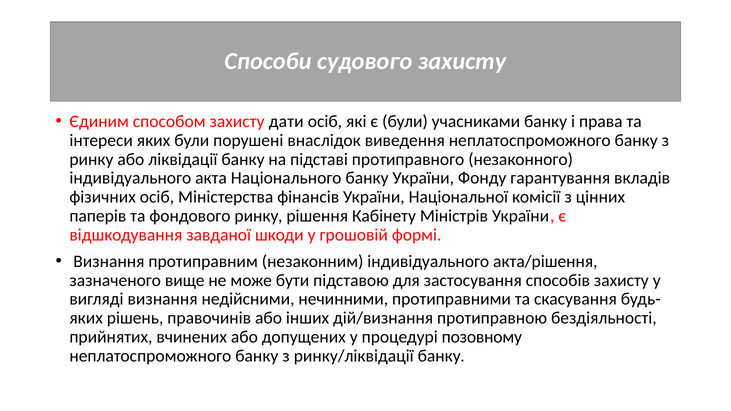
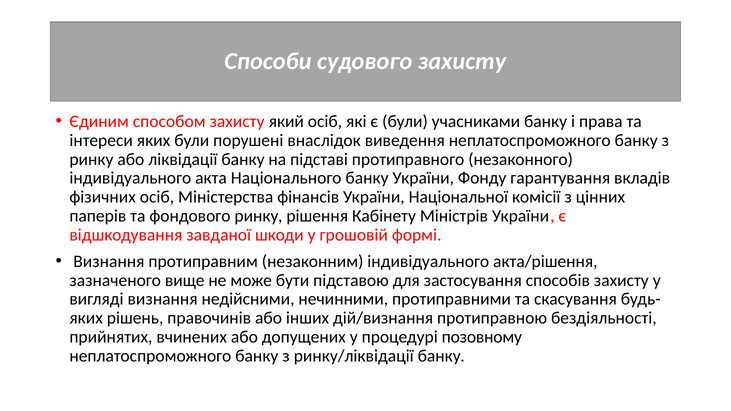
дати: дати -> який (286, 122)
